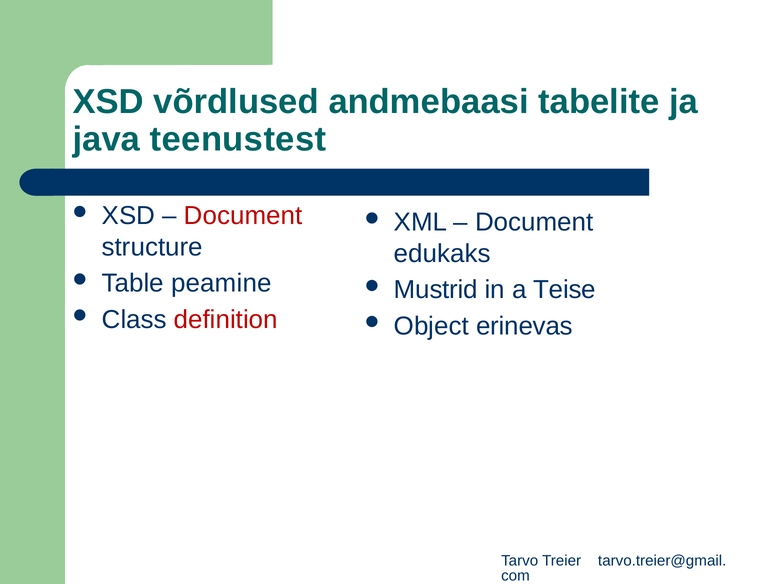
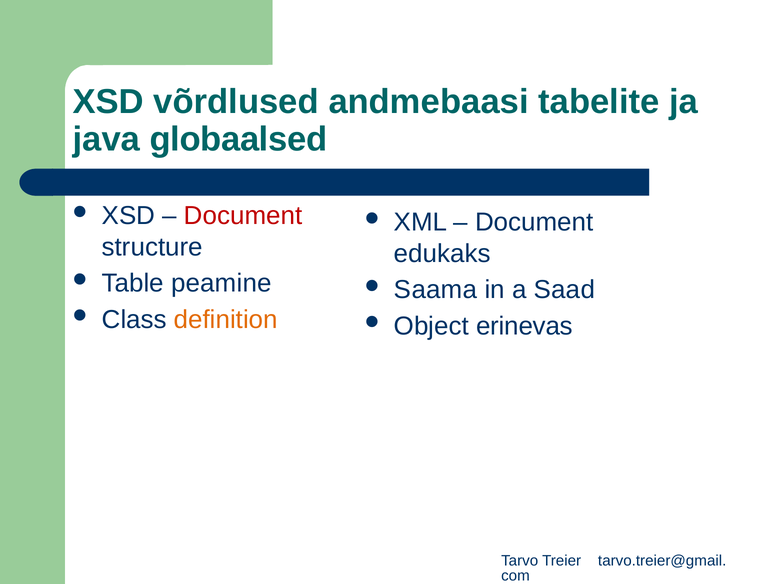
teenustest: teenustest -> globaalsed (238, 139)
Mustrid: Mustrid -> Saama (436, 290)
Teise: Teise -> Saad (564, 290)
definition colour: red -> orange (226, 320)
